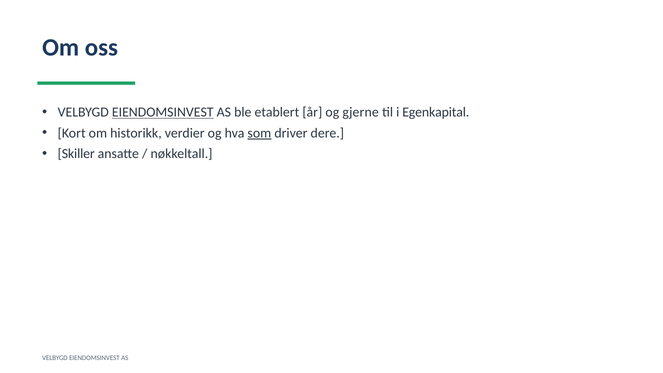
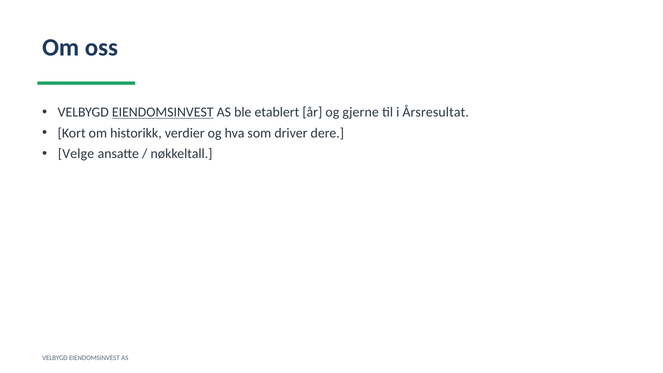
Egenkapital: Egenkapital -> Årsresultat (436, 112)
som underline: present -> none (259, 133)
Skiller: Skiller -> Velge (76, 154)
